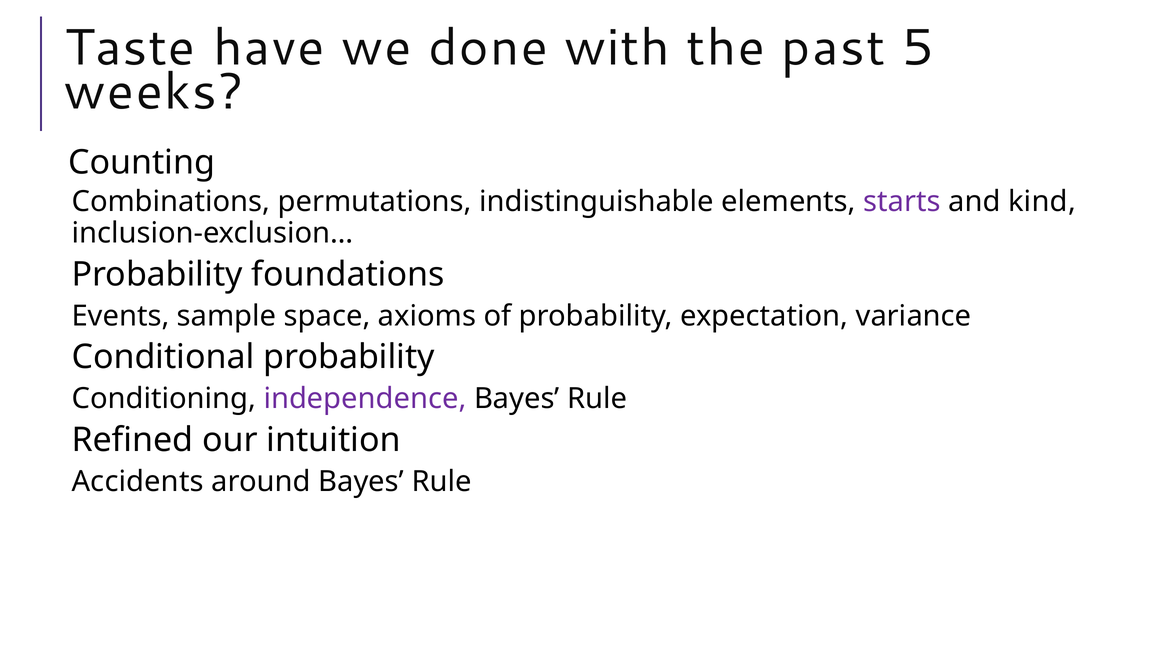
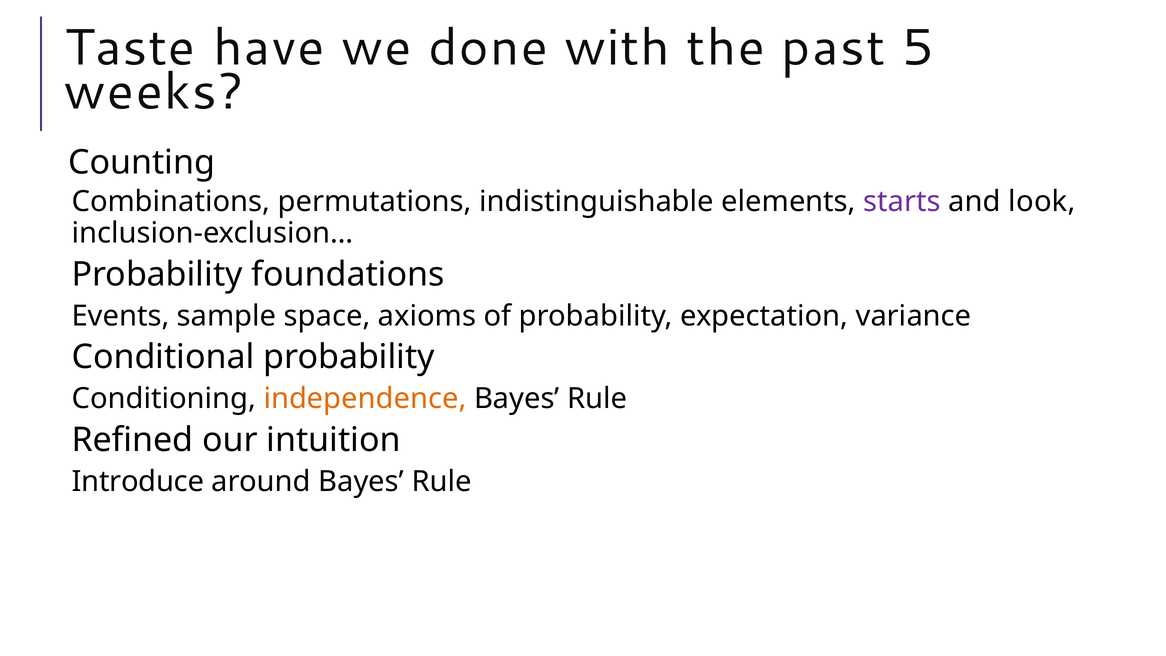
kind: kind -> look (1042, 202)
independence colour: purple -> orange (365, 399)
Accidents: Accidents -> Introduce (138, 481)
